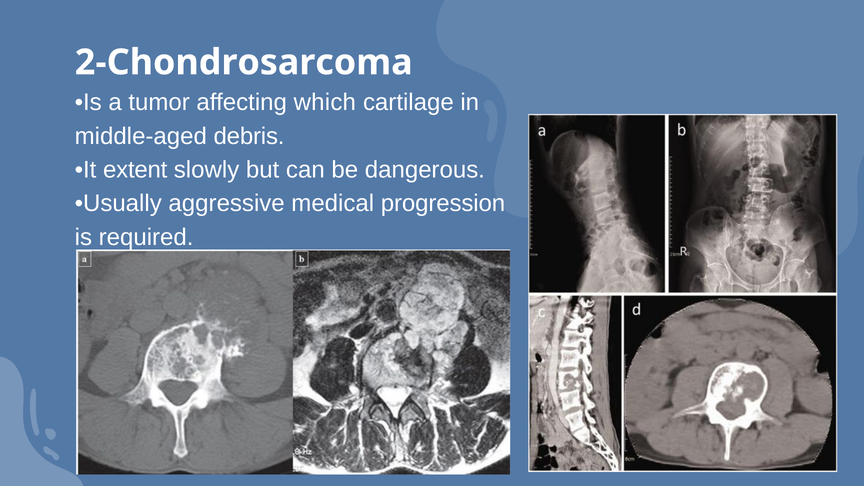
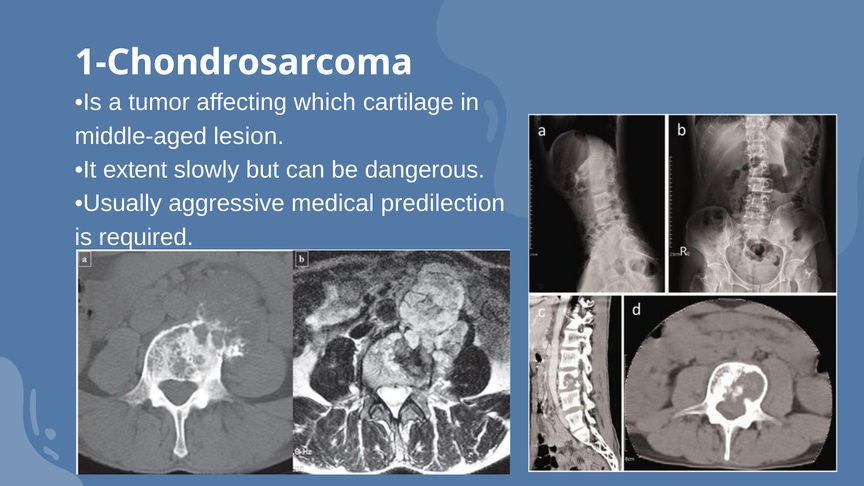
2-Chondrosarcoma: 2-Chondrosarcoma -> 1-Chondrosarcoma (244, 62)
debris: debris -> lesion (249, 136)
progression: progression -> predilection (443, 203)
